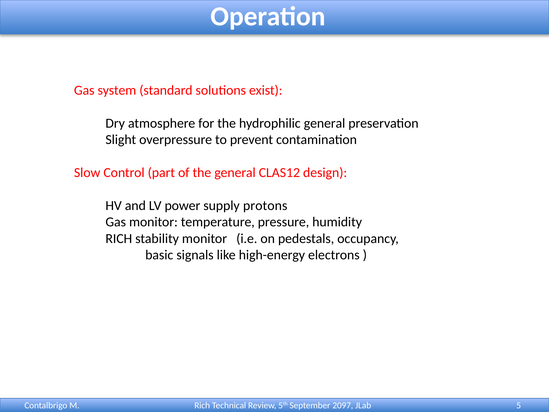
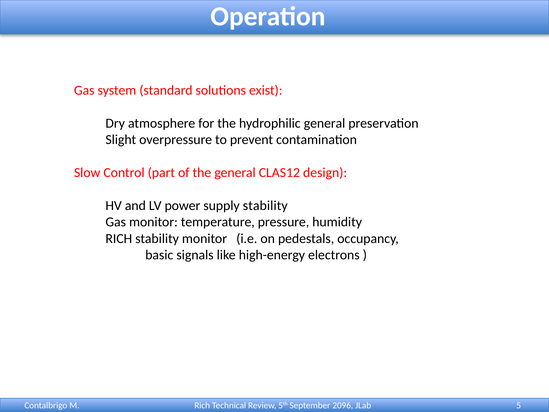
supply protons: protons -> stability (265, 206)
2097: 2097 -> 2096 (343, 405)
